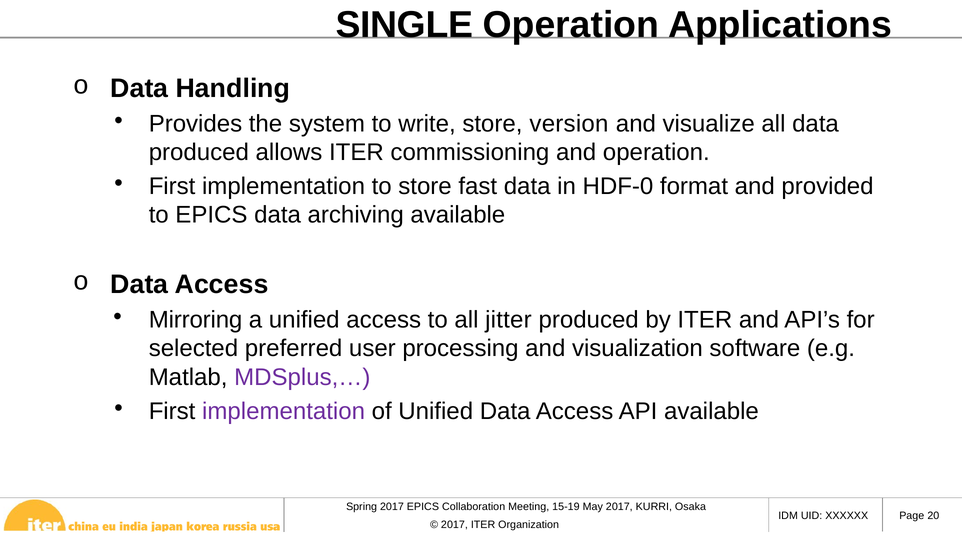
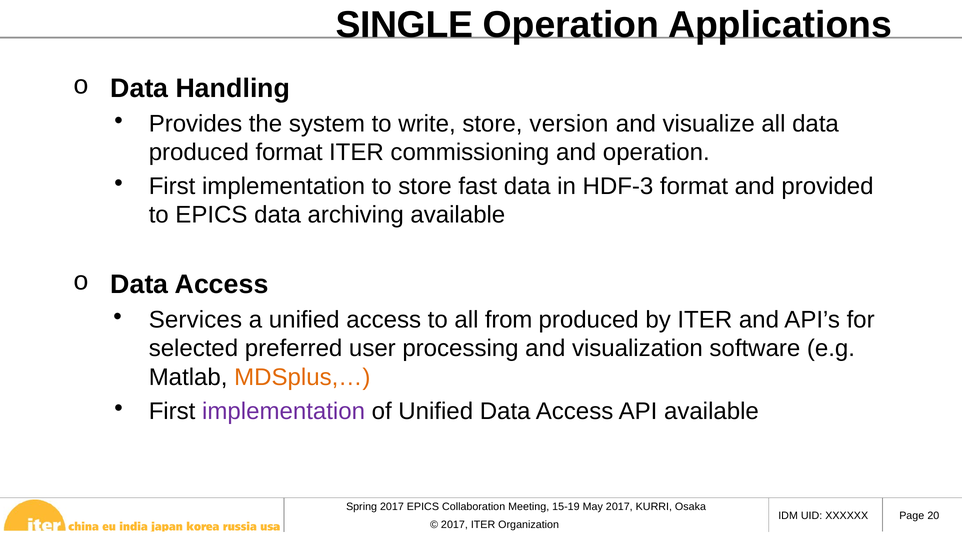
produced allows: allows -> format (289, 152)
HDF-0: HDF-0 -> HDF-3 (618, 186)
Mirroring: Mirroring -> Services (195, 320)
jitter: jitter -> from (509, 320)
MDSplus,… colour: purple -> orange (302, 378)
